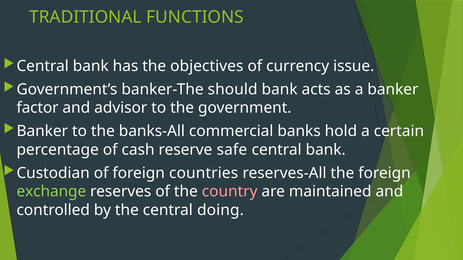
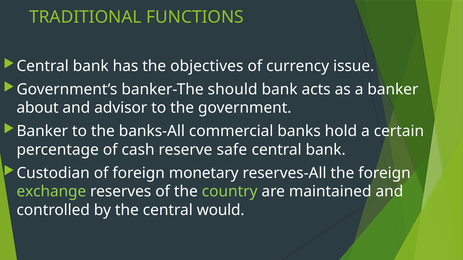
factor: factor -> about (38, 108)
countries: countries -> monetary (204, 173)
country colour: pink -> light green (230, 192)
doing: doing -> would (221, 210)
